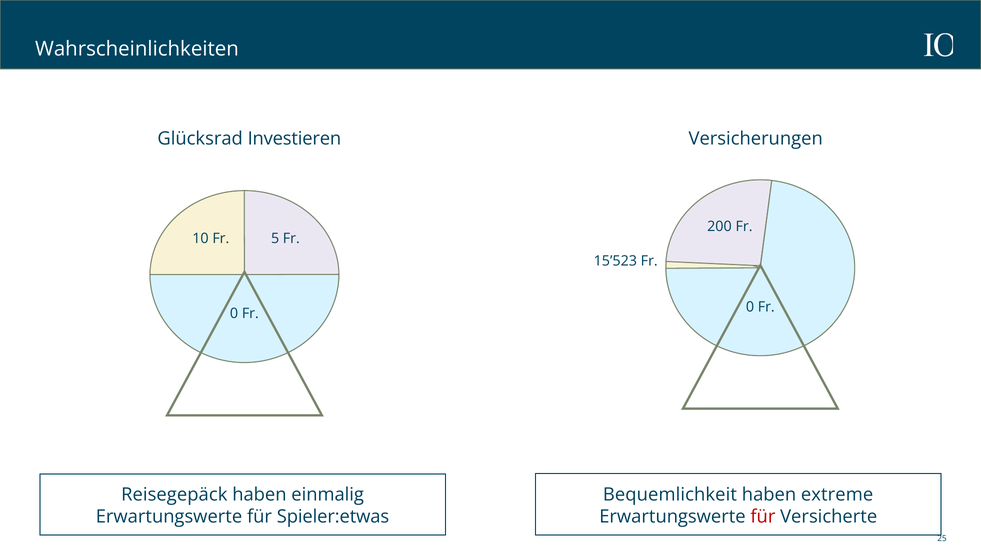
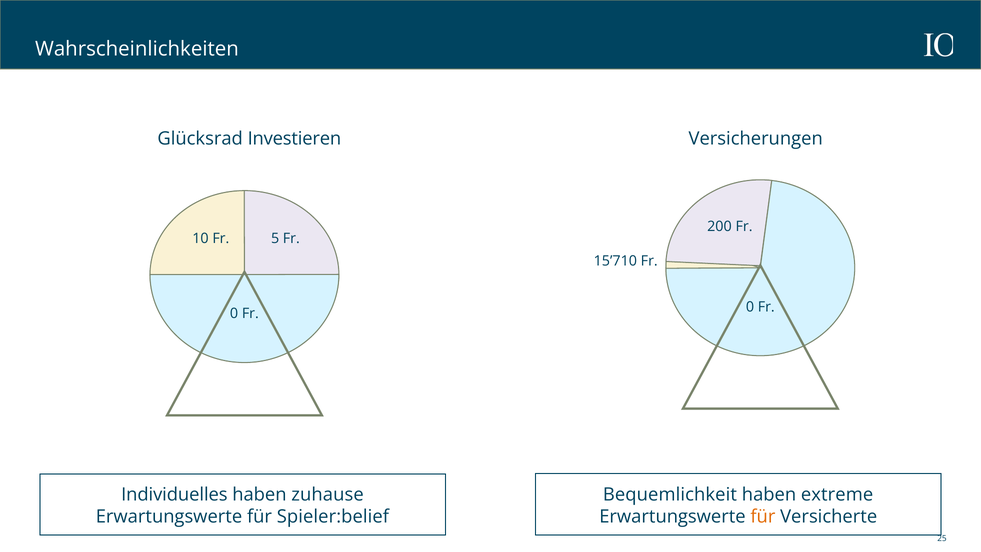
15’523: 15’523 -> 15’710 (615, 261)
Reisegepäck: Reisegepäck -> Individuelles (174, 495)
einmalig: einmalig -> zuhause (328, 495)
für colour: red -> orange (763, 516)
Spieler:etwas: Spieler:etwas -> Spieler:belief (333, 517)
